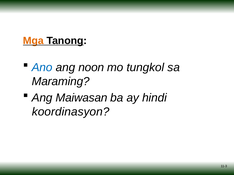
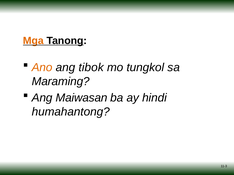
Ano colour: blue -> orange (42, 68)
noon: noon -> tibok (91, 68)
koordinasyon: koordinasyon -> humahantong (71, 112)
